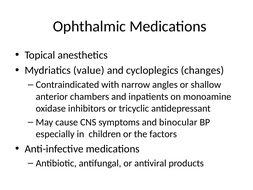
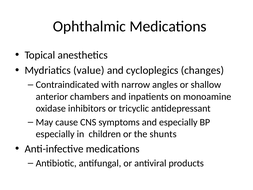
and binocular: binocular -> especially (178, 122)
factors: factors -> shunts (163, 134)
